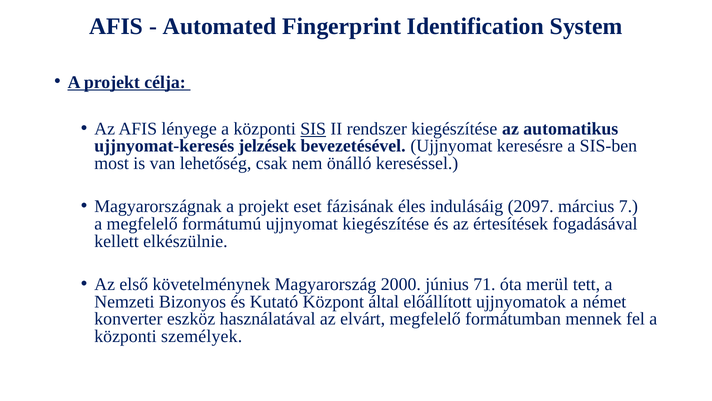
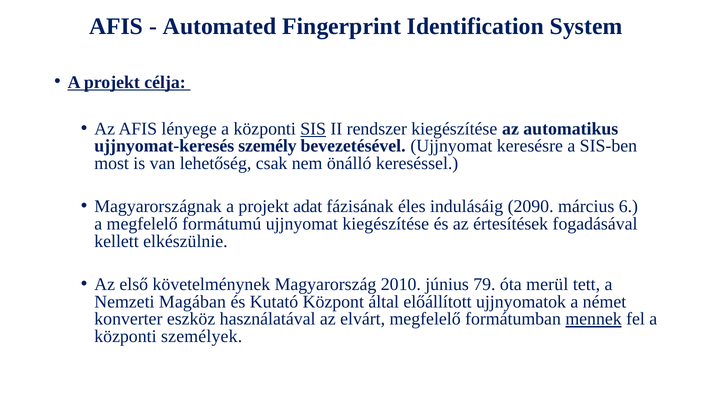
jelzések: jelzések -> személy (267, 146)
eset: eset -> adat (308, 206)
2097: 2097 -> 2090 (531, 206)
7: 7 -> 6 (628, 206)
2000: 2000 -> 2010 (401, 284)
71: 71 -> 79 (484, 284)
Bizonyos: Bizonyos -> Magában (192, 301)
mennek underline: none -> present (594, 319)
